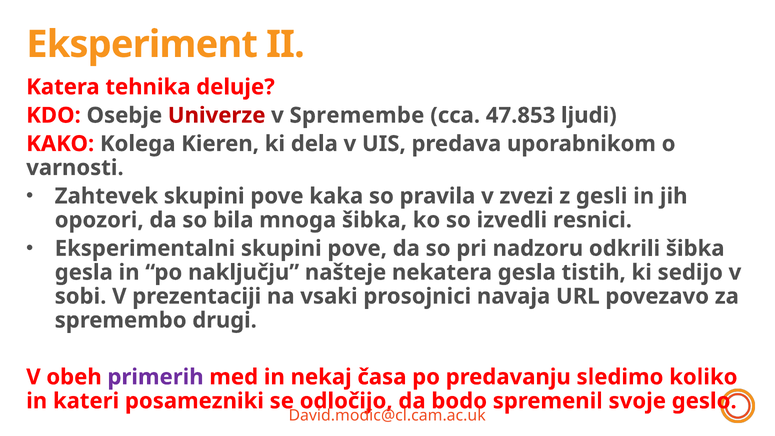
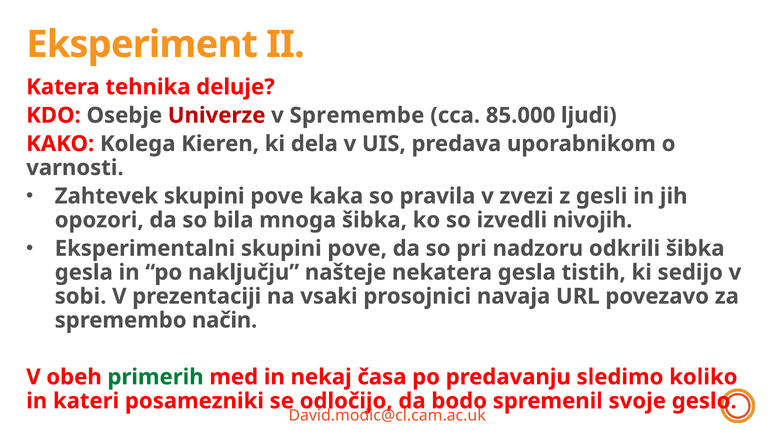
47.853: 47.853 -> 85.000 (521, 115)
resnici: resnici -> nivojih (593, 220)
drugi: drugi -> način (225, 320)
primerih colour: purple -> green (156, 377)
